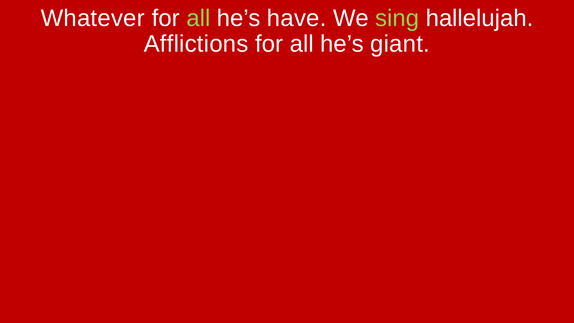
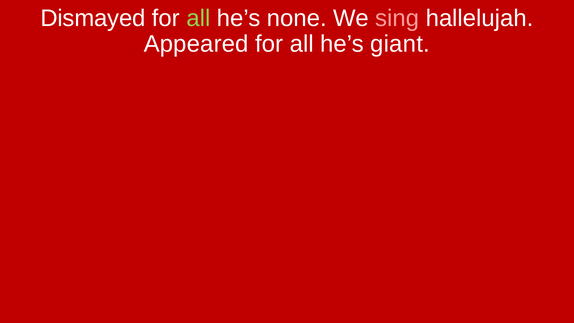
Whatever: Whatever -> Dismayed (93, 18)
have: have -> none (297, 18)
sing colour: light green -> pink (397, 18)
Afflictions: Afflictions -> Appeared (196, 44)
